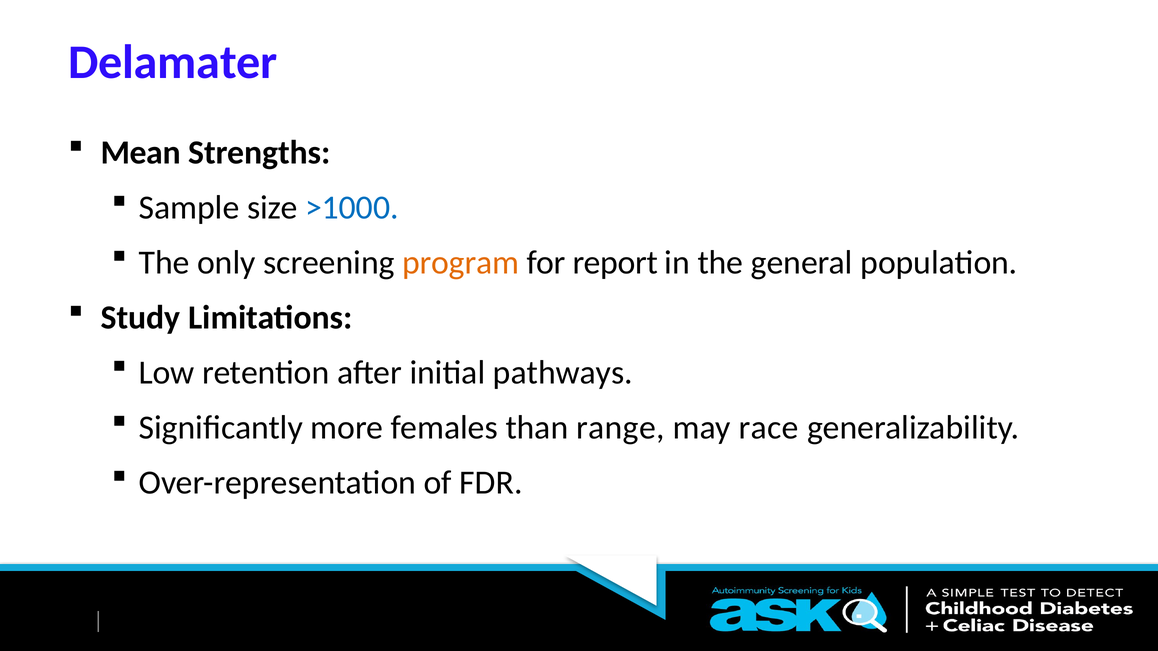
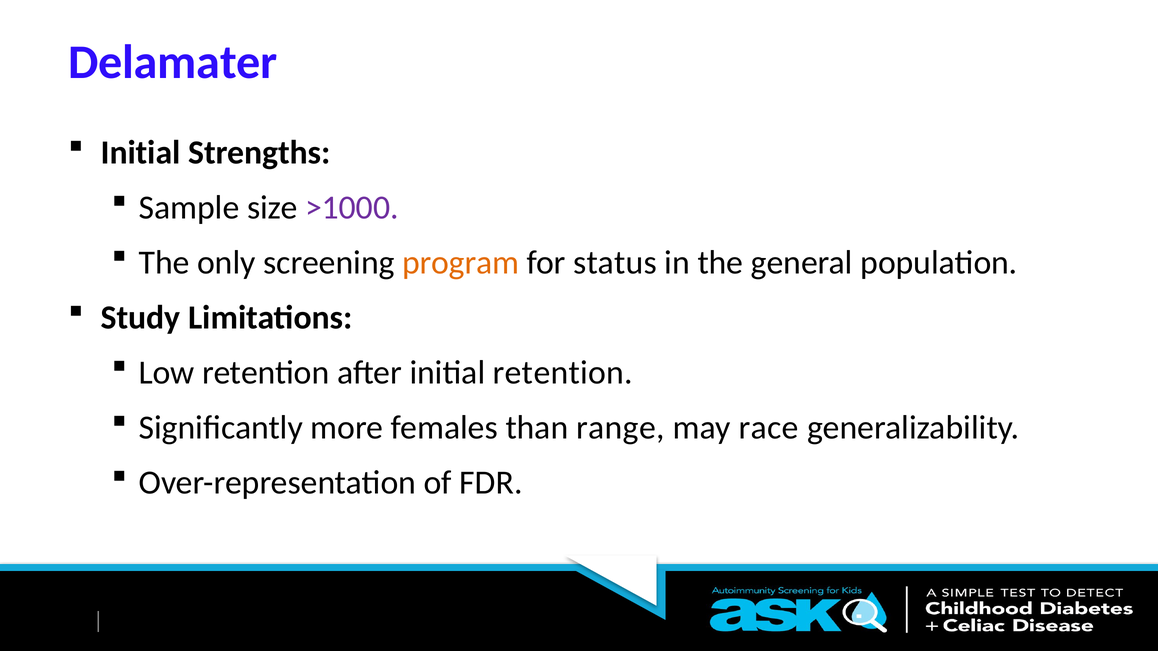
Mean: Mean -> Initial (141, 153)
>1000 colour: blue -> purple (352, 208)
report: report -> status (615, 263)
initial pathways: pathways -> retention (563, 373)
